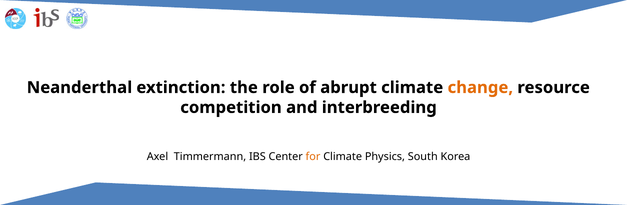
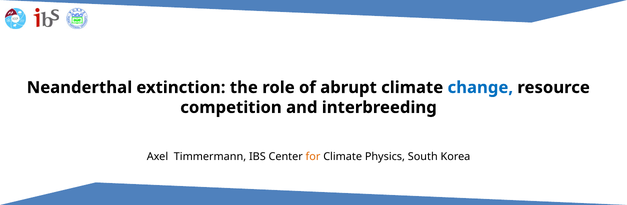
change colour: orange -> blue (480, 88)
